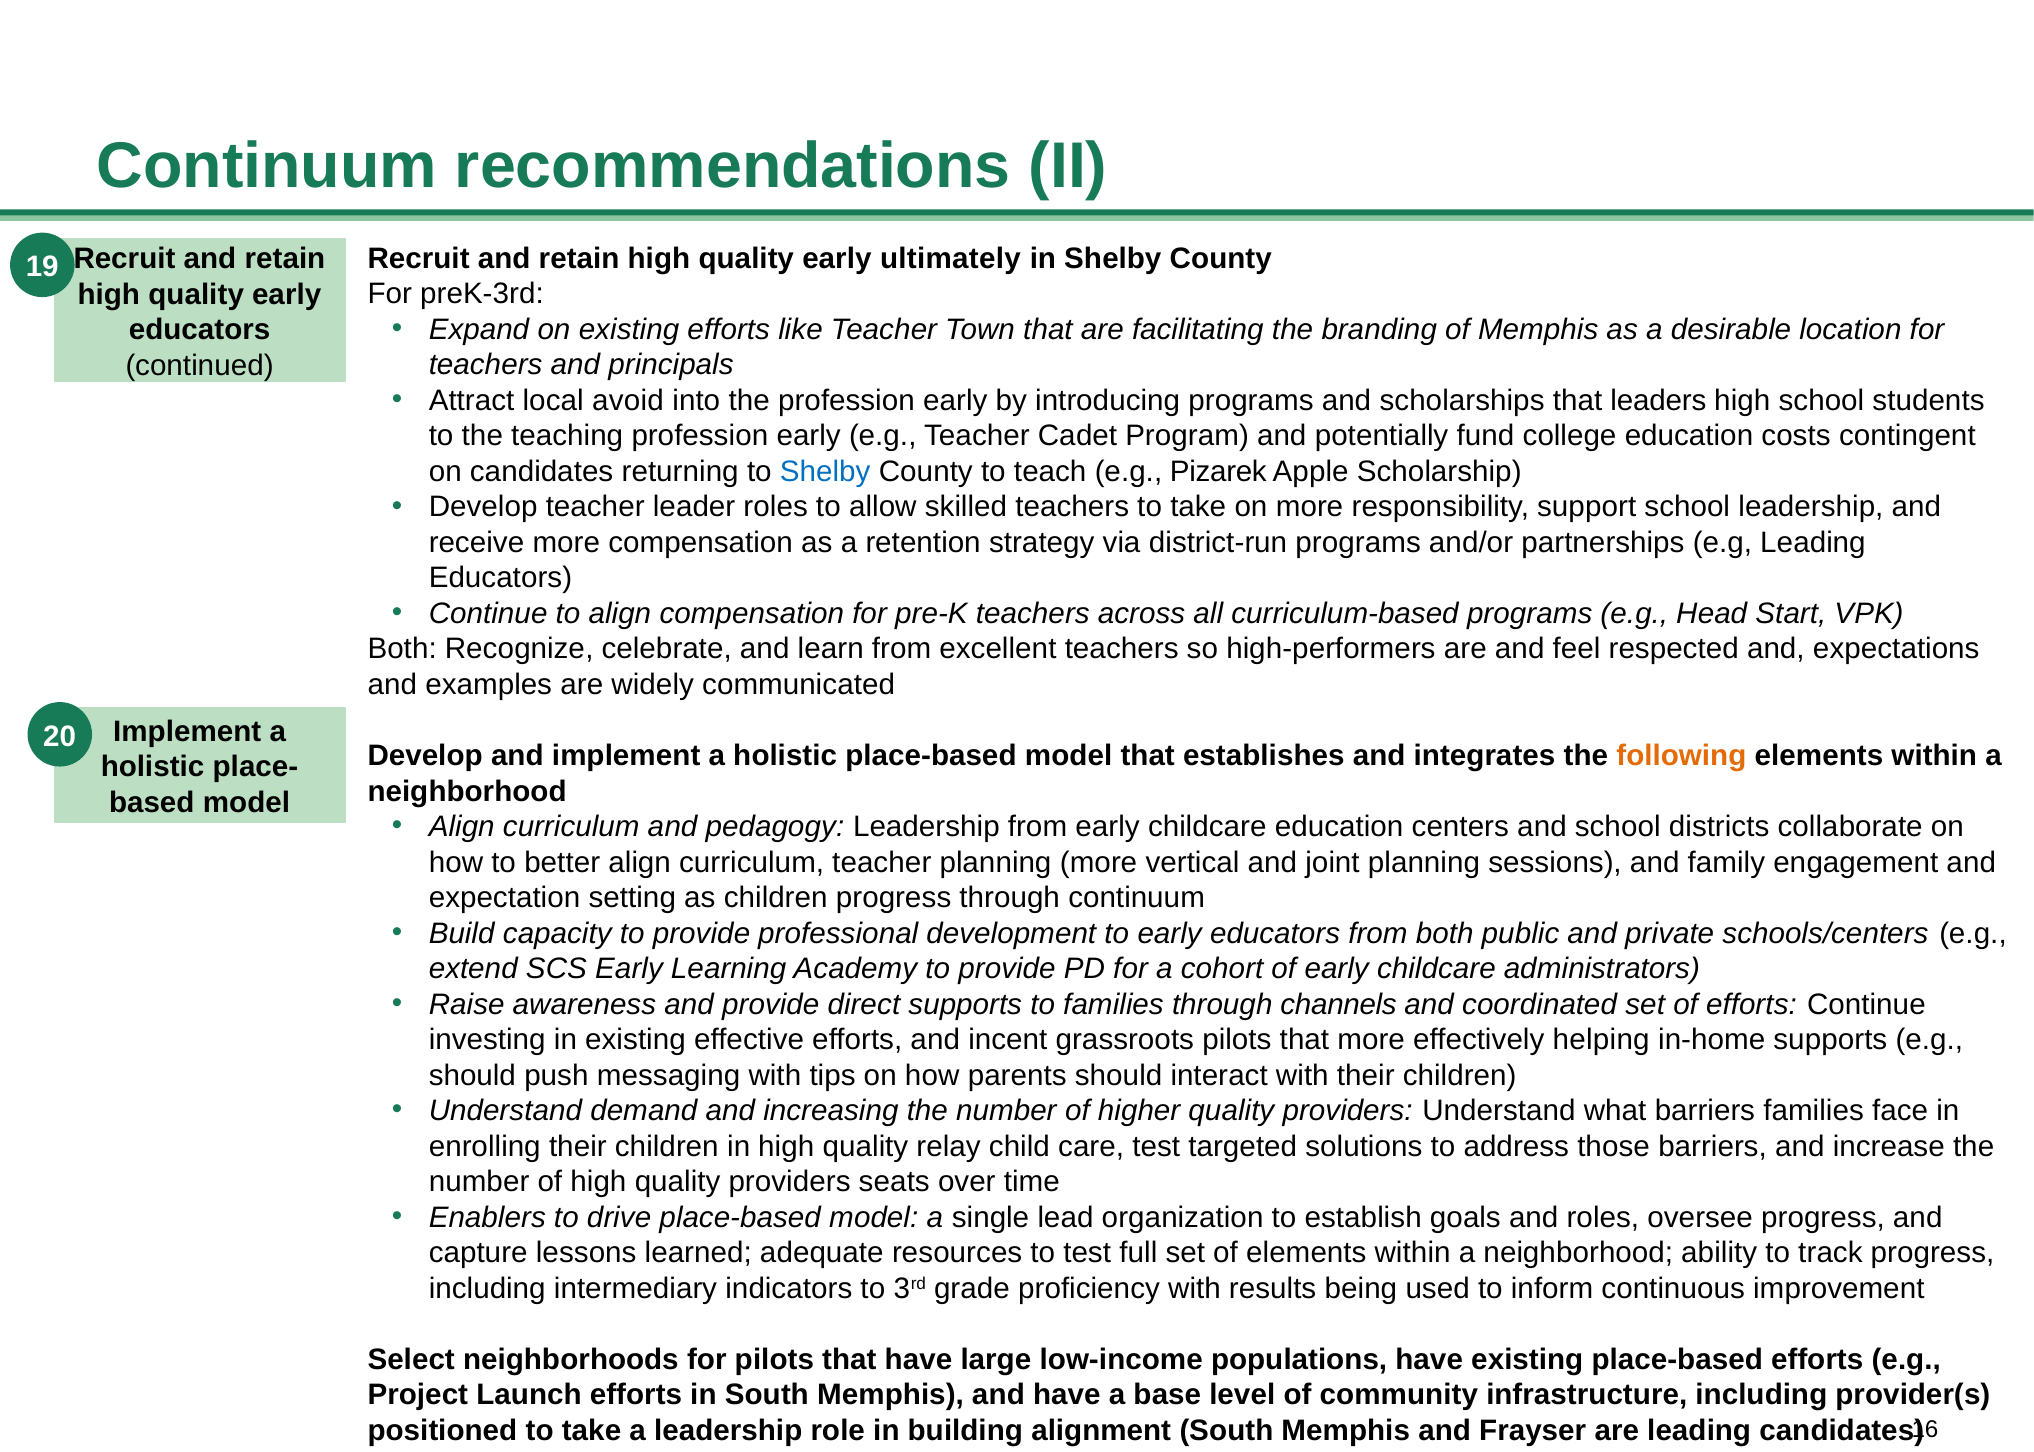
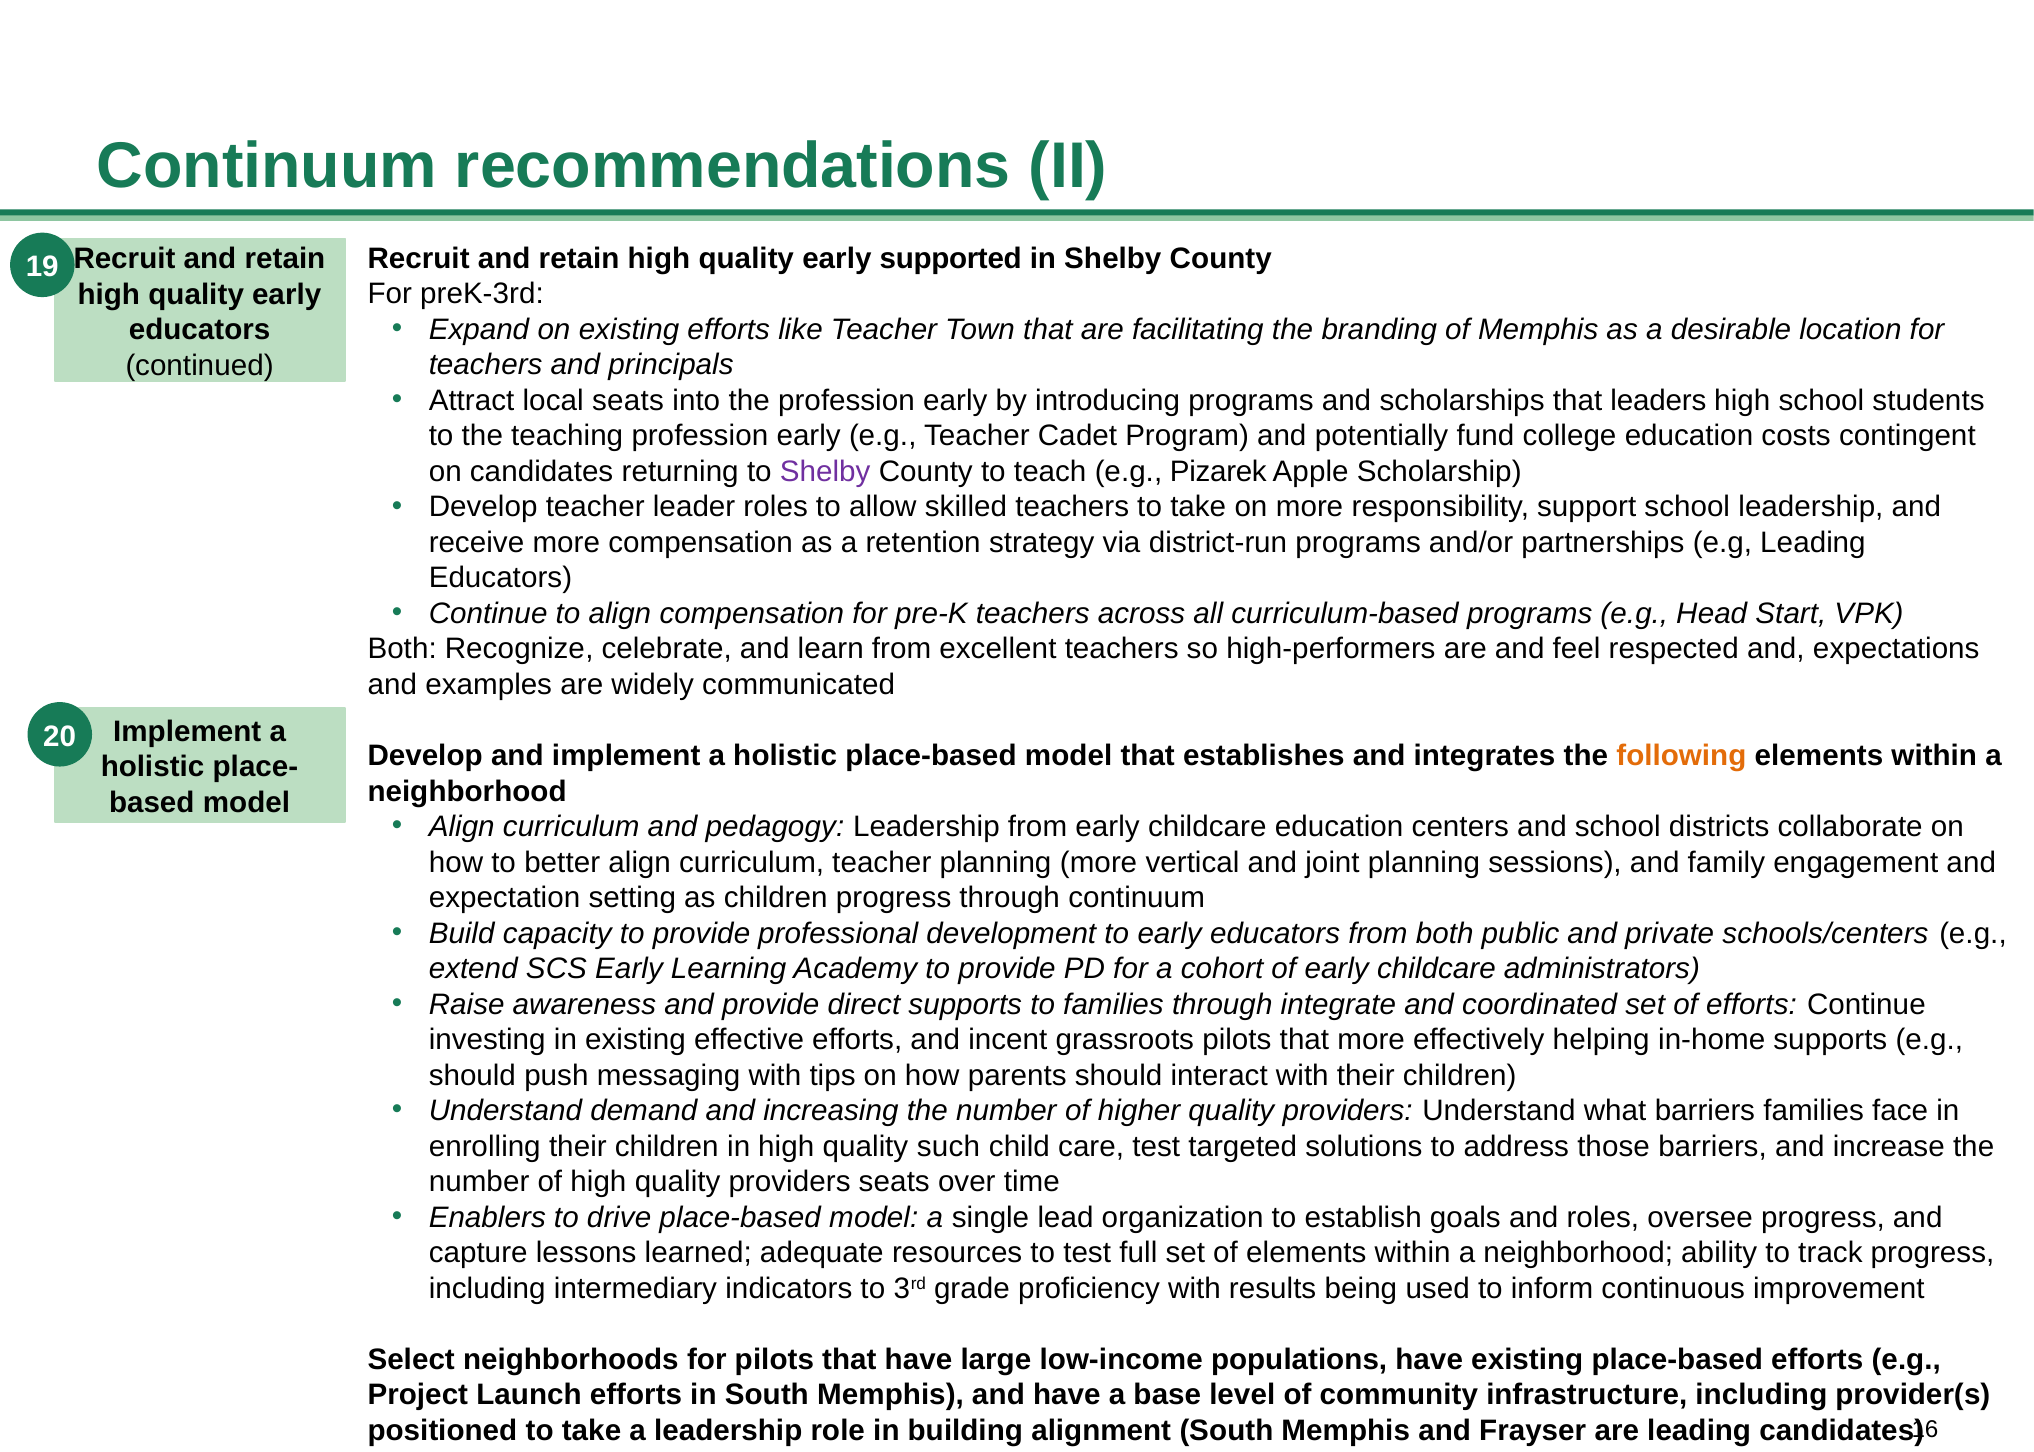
ultimately: ultimately -> supported (951, 259)
local avoid: avoid -> seats (628, 401)
Shelby colour: blue -> purple (825, 472)
channels: channels -> integrate (1338, 1005)
relay: relay -> such (948, 1147)
